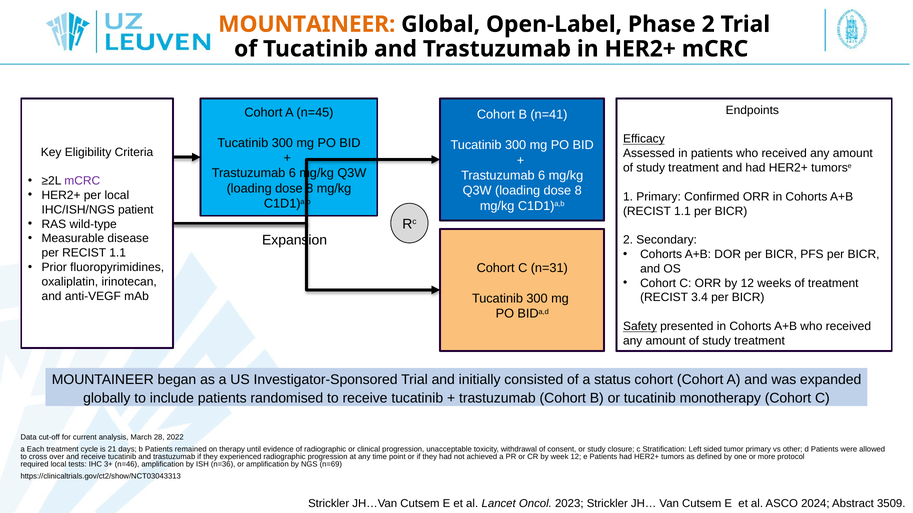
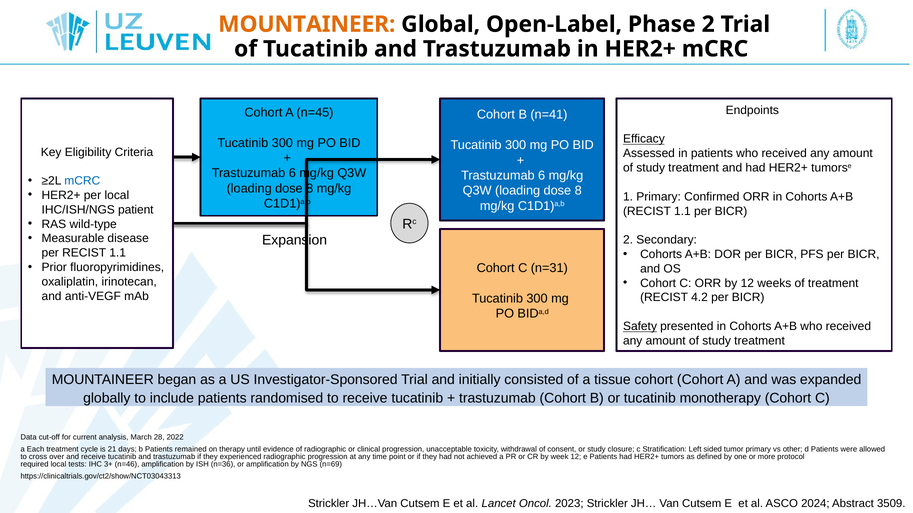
mCRC colour: purple -> blue (82, 181)
3.4: 3.4 -> 4.2 (700, 298)
status: status -> tissue (612, 380)
